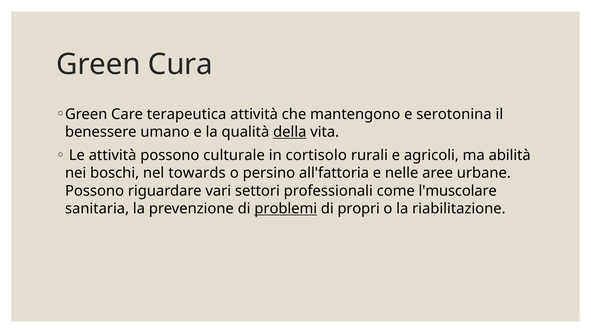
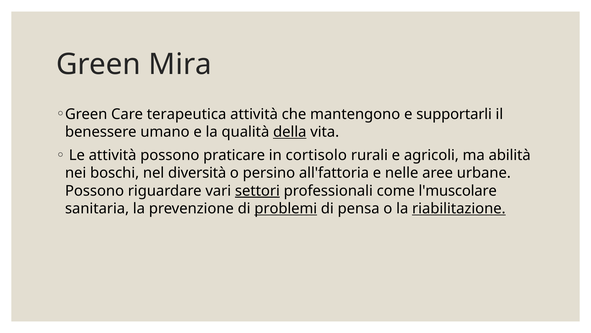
Cura: Cura -> Mira (180, 64)
serotonina: serotonina -> supportarli (454, 114)
culturale: culturale -> praticare (234, 155)
towards: towards -> diversità (197, 173)
settori underline: none -> present (257, 191)
propri: propri -> pensa (359, 208)
riabilitazione underline: none -> present (459, 208)
